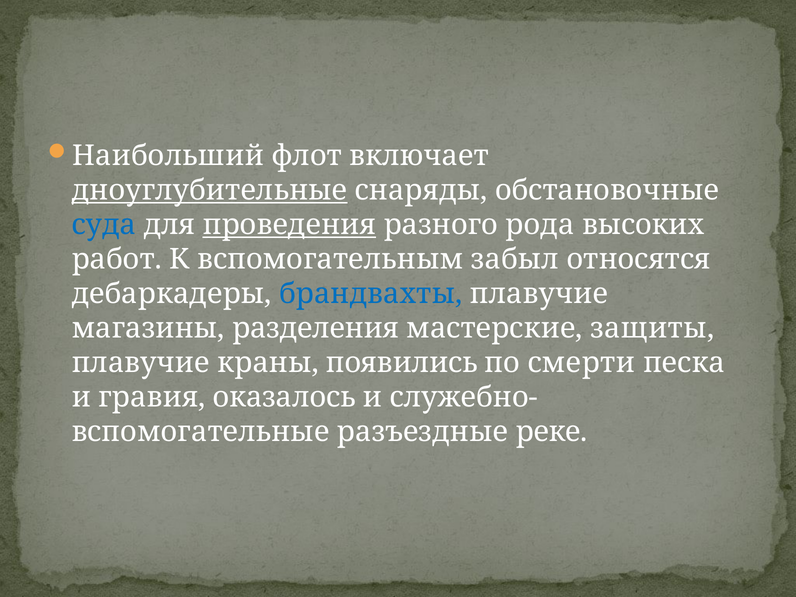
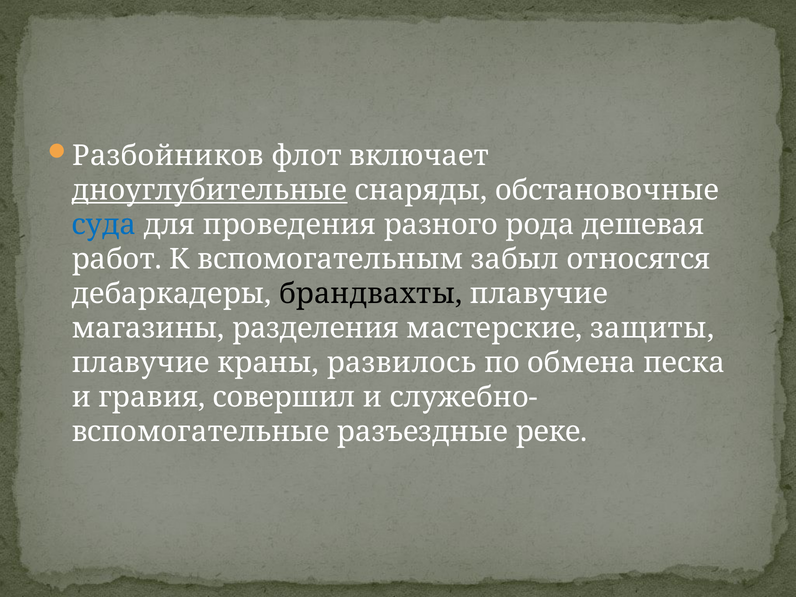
Наибольший: Наибольший -> Разбойников (168, 156)
проведения underline: present -> none (289, 225)
высоких: высоких -> дешевая (643, 225)
брандвахты colour: blue -> black (371, 294)
появились: появились -> развилось (401, 363)
смерти: смерти -> обмена (581, 363)
оказалось: оказалось -> совершил (284, 397)
